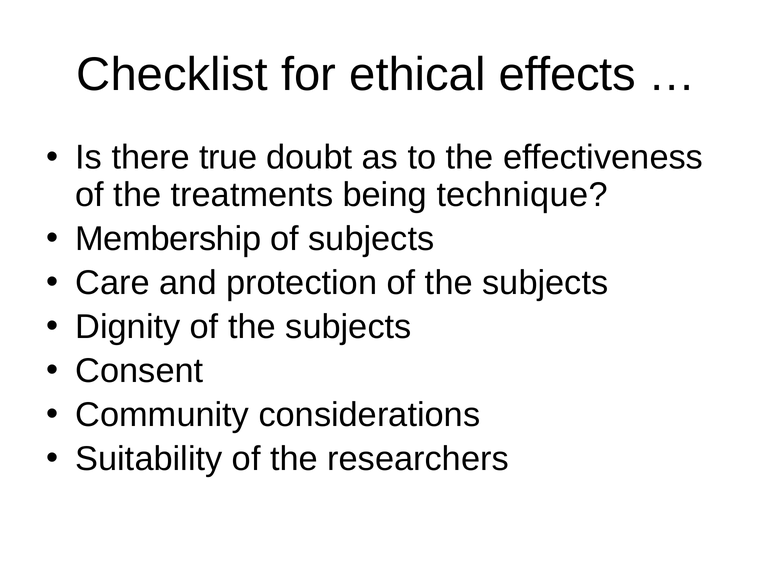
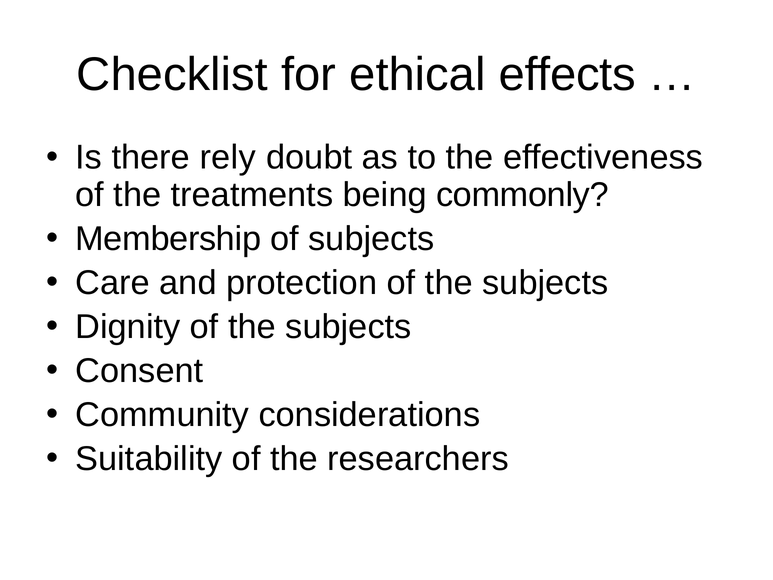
true: true -> rely (228, 158)
technique: technique -> commonly (522, 195)
